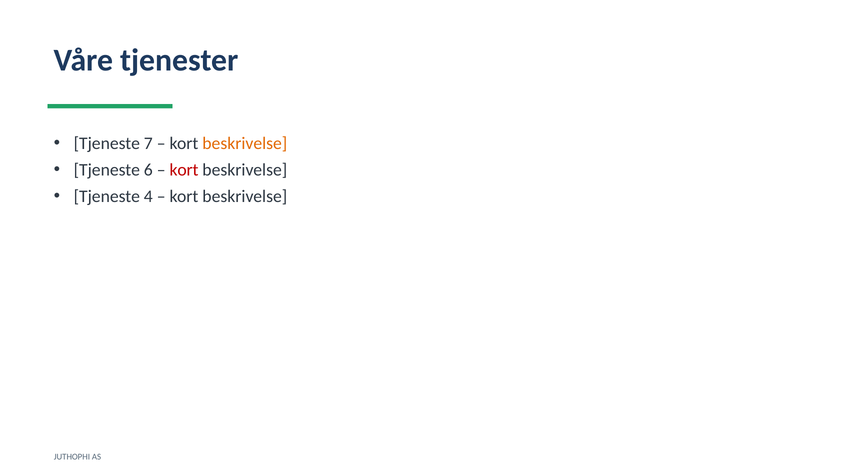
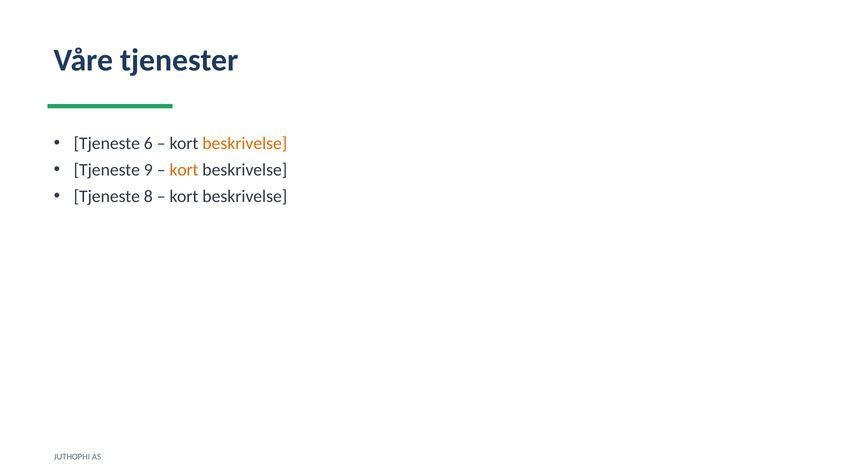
7: 7 -> 6 (148, 143)
6: 6 -> 9 (148, 170)
kort colour: red -> orange (184, 170)
4: 4 -> 8 (148, 196)
